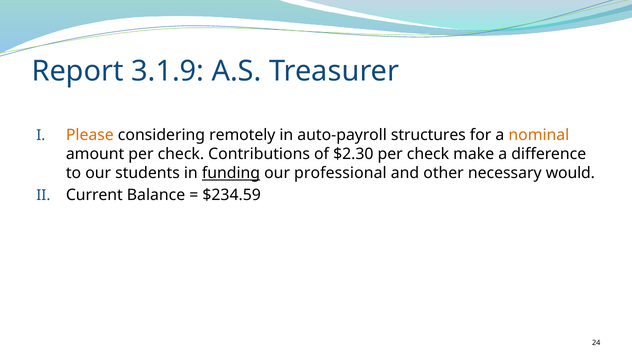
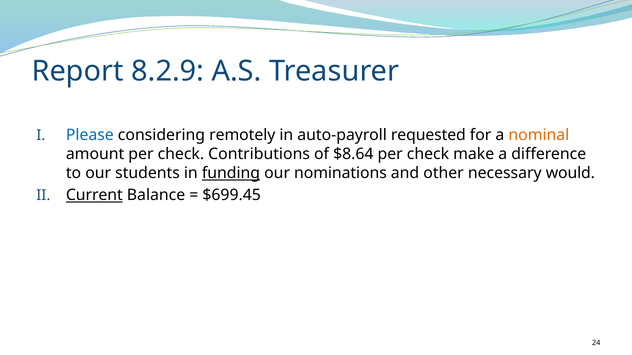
3.1.9: 3.1.9 -> 8.2.9 (168, 72)
Please colour: orange -> blue (90, 135)
structures: structures -> requested (428, 135)
$2.30: $2.30 -> $8.64 (353, 154)
professional: professional -> nominations (340, 173)
Current underline: none -> present (94, 195)
$234.59: $234.59 -> $699.45 (232, 195)
